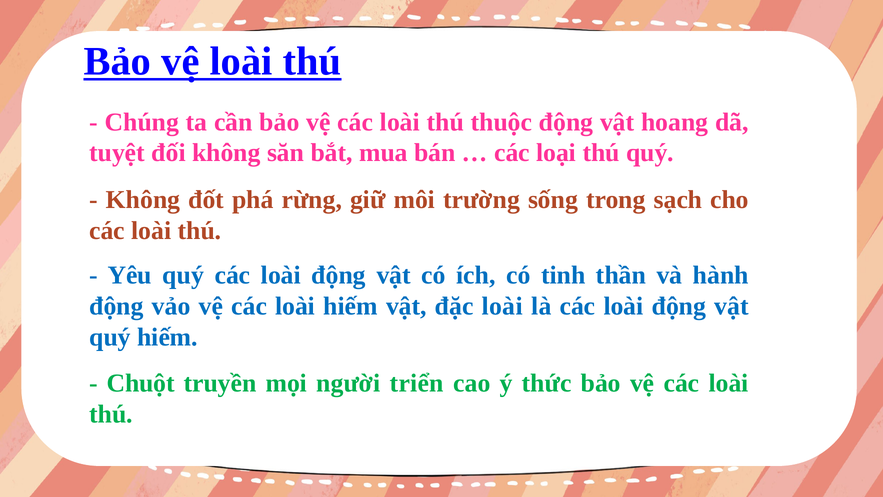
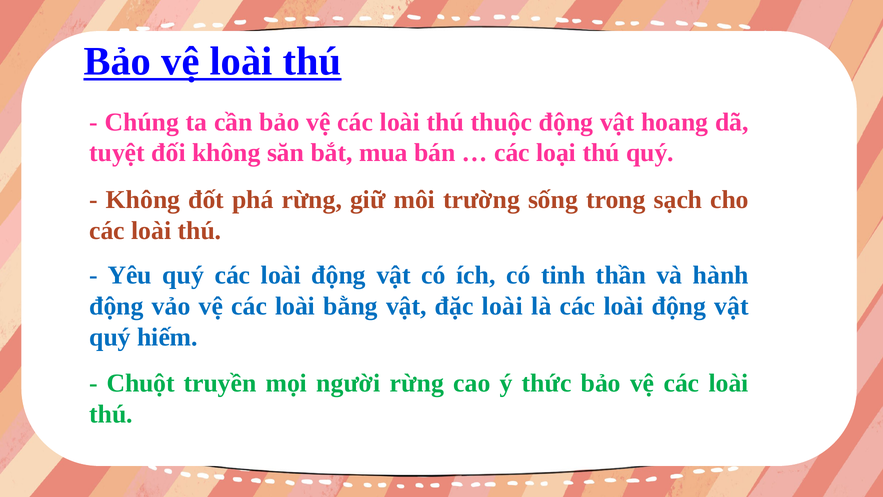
loài hiếm: hiếm -> bằng (351, 306)
người triển: triển -> rừng (417, 383)
